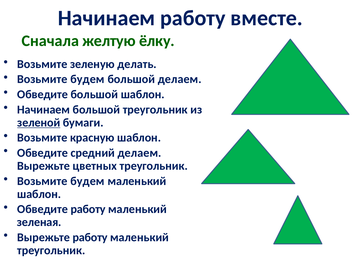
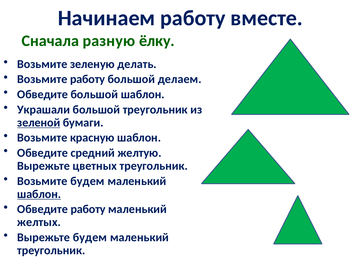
желтую: желтую -> разную (109, 41)
будем: будем -> работу (88, 79)
Начинаем: Начинаем -> Украшали (44, 109)
средний делаем: делаем -> желтую (140, 153)
шаблон underline: none -> present (39, 194)
зеленая: зеленая -> желтых (39, 222)
Вырежьте работу: работу -> будем (90, 237)
